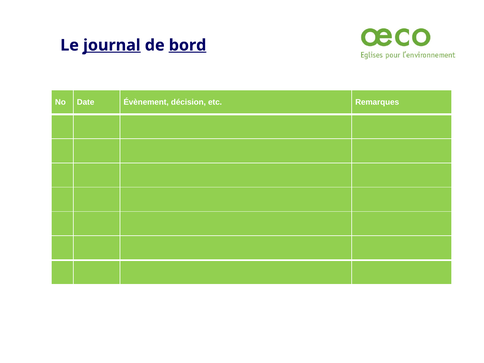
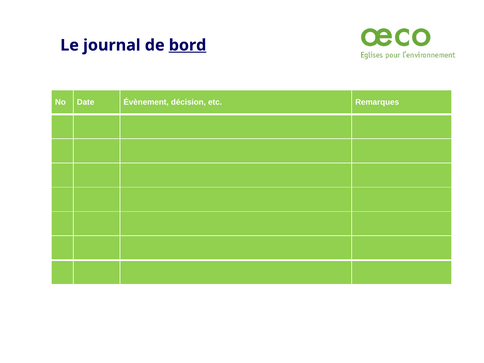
journal underline: present -> none (112, 45)
